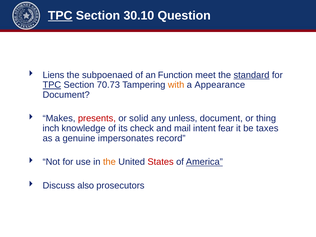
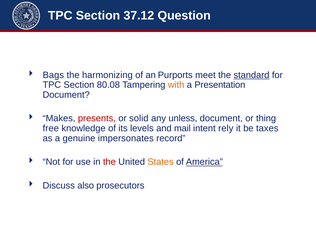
TPC underline: present -> none (60, 16)
30.10: 30.10 -> 37.12 (139, 16)
Liens: Liens -> Bags (53, 75)
subpoenaed: subpoenaed -> harmonizing (107, 75)
Function: Function -> Purports (175, 75)
TPC underline: present -> none (52, 85)
70.73: 70.73 -> 80.08 (108, 85)
Appearance: Appearance -> Presentation (220, 85)
inch: inch -> free (51, 128)
check: check -> levels (142, 128)
fear: fear -> rely (226, 128)
the colour: orange -> red (109, 162)
States colour: red -> orange (161, 162)
